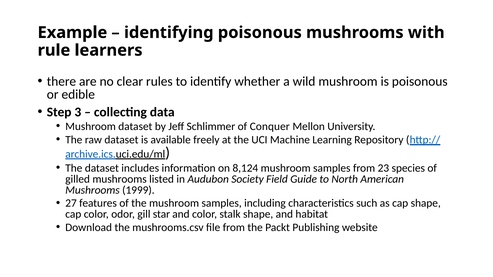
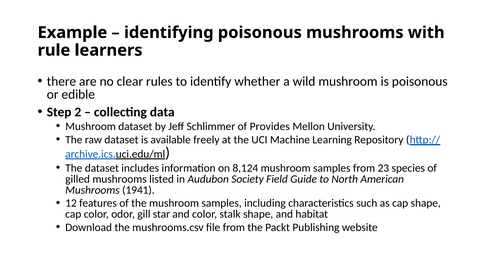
3: 3 -> 2 (78, 112)
Conquer: Conquer -> Provides (270, 127)
1999: 1999 -> 1941 (138, 190)
27: 27 -> 12 (71, 203)
